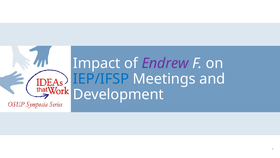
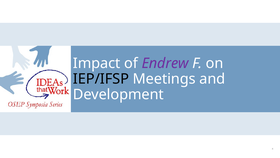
IEP/IFSP colour: blue -> black (101, 79)
